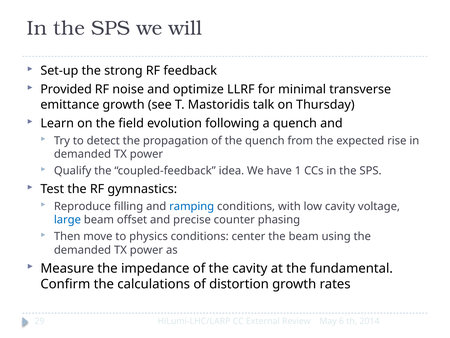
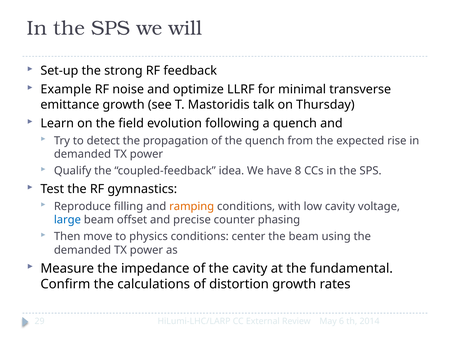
Provided: Provided -> Example (66, 89)
1: 1 -> 8 (298, 171)
ramping colour: blue -> orange (192, 206)
